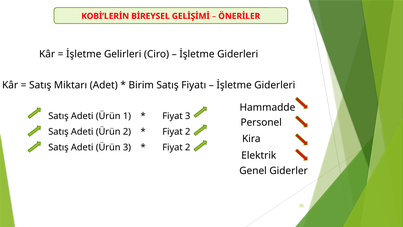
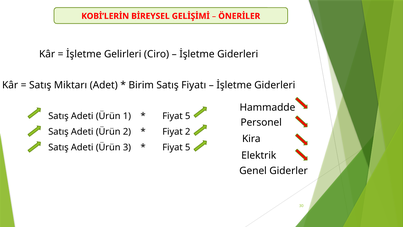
3: 3 -> 5 (188, 116)
2: 2 -> 5 (188, 147)
